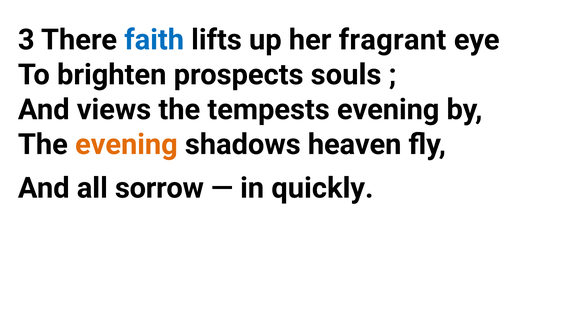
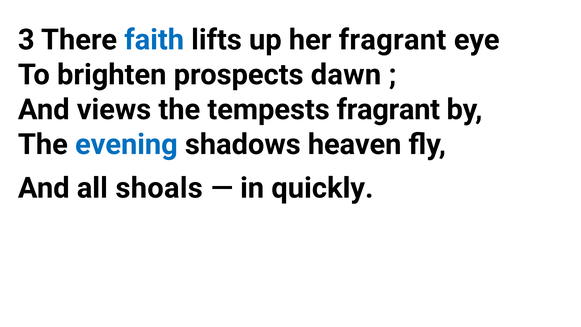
souls: souls -> dawn (346, 75)
tempests evening: evening -> fragrant (388, 110)
evening colour: orange -> blue (126, 144)
sorrow: sorrow -> shoals (159, 188)
